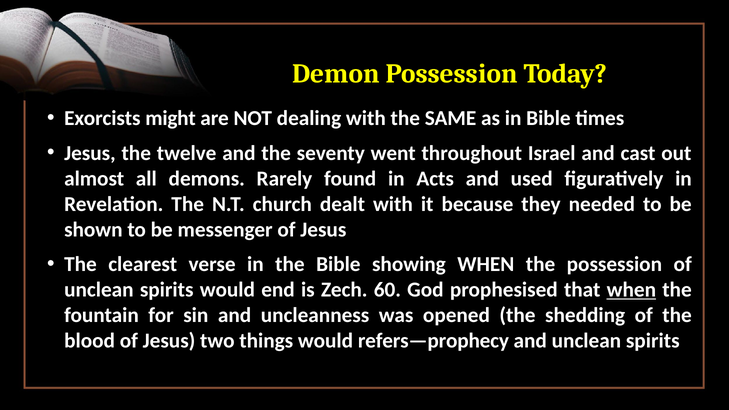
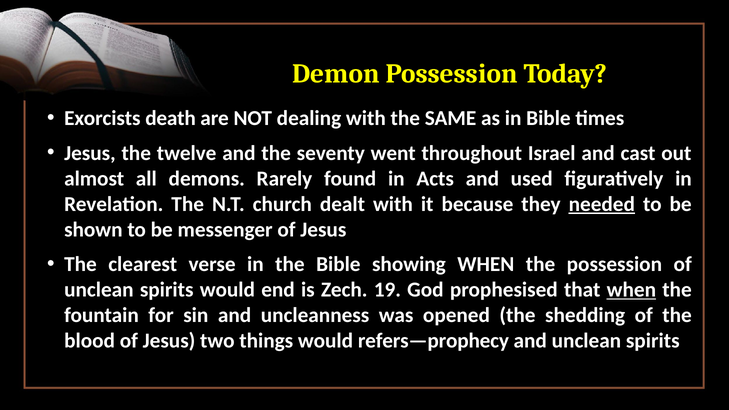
might: might -> death (171, 118)
needed underline: none -> present (602, 204)
60: 60 -> 19 (387, 290)
